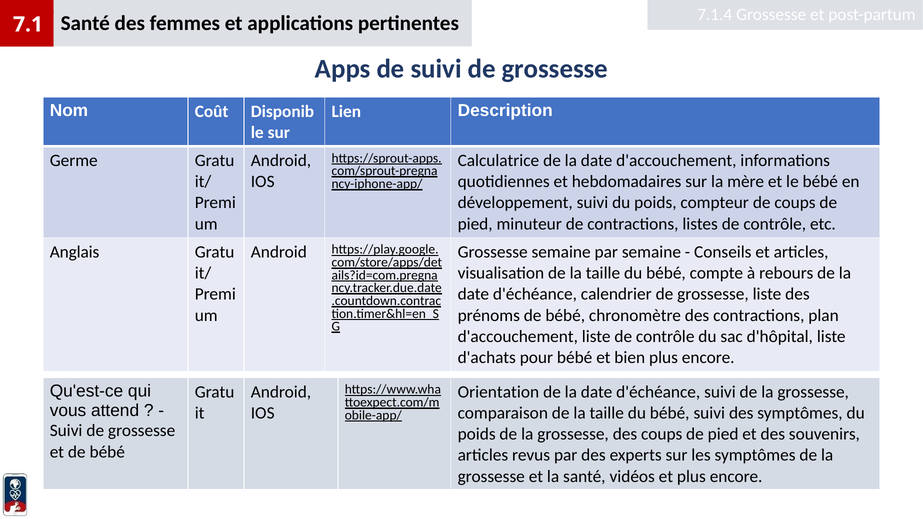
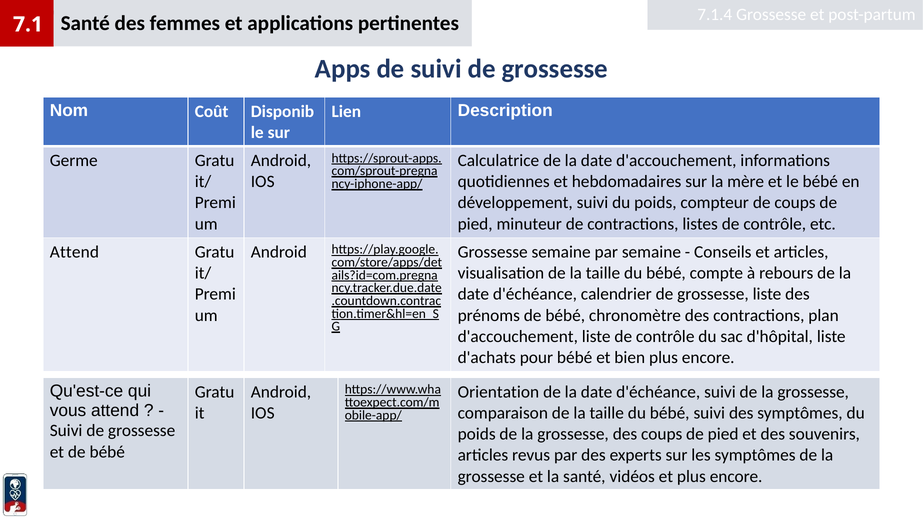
Anglais: Anglais -> Attend (74, 252)
